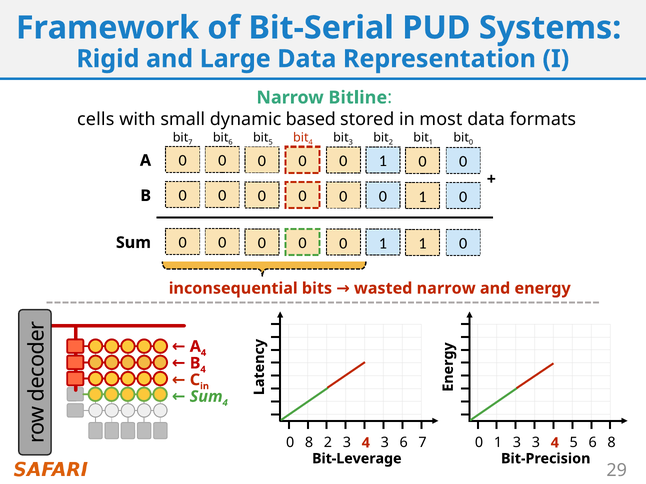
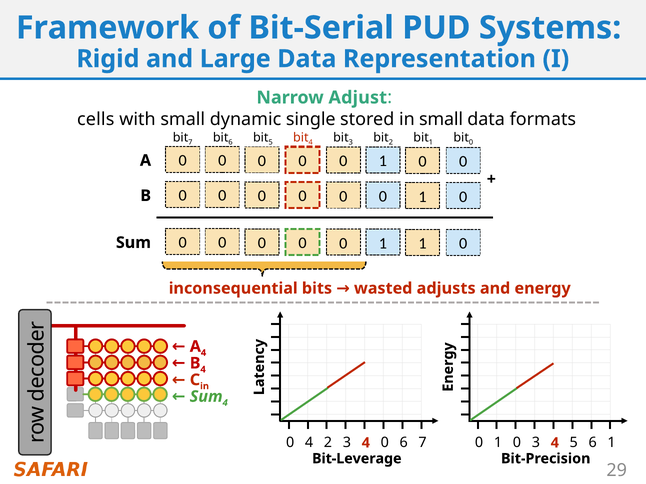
Bitline: Bitline -> Adjust (358, 98)
based: based -> single (311, 119)
in most: most -> small (441, 119)
wasted narrow: narrow -> adjusts (446, 289)
0 8: 8 -> 4 (309, 443)
4 3: 3 -> 0 (385, 443)
3: 3 -> 0 (517, 443)
6 8: 8 -> 1 (612, 443)
